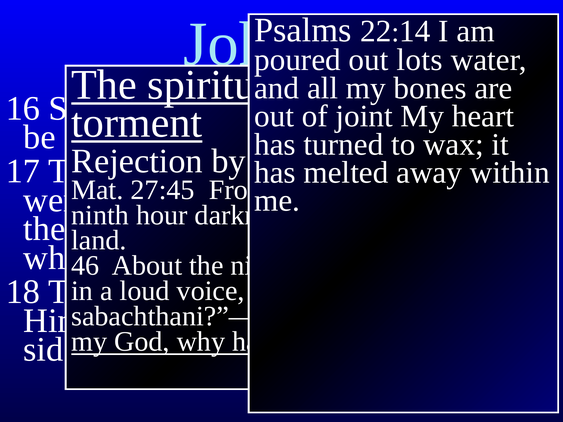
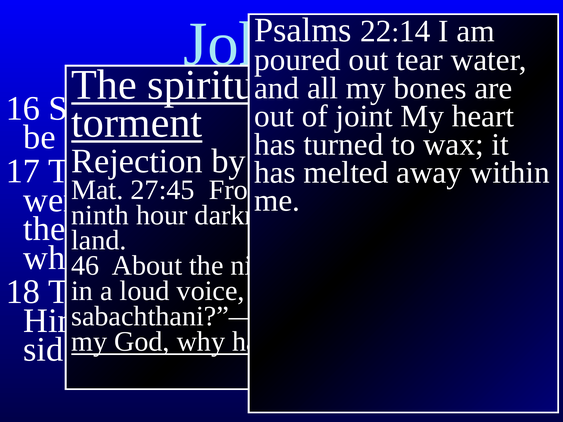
lots: lots -> tear (420, 60)
